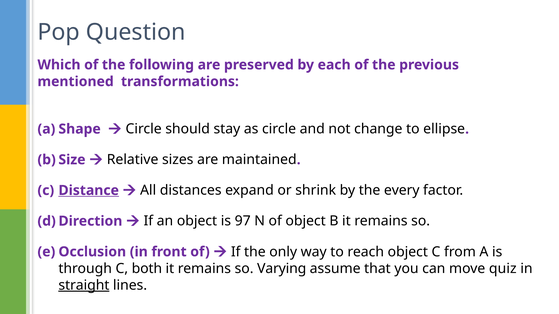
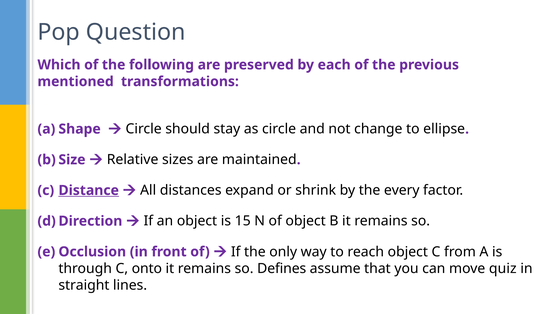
97: 97 -> 15 (243, 221)
both: both -> onto (147, 269)
Varying: Varying -> Defines (282, 269)
straight underline: present -> none (84, 286)
